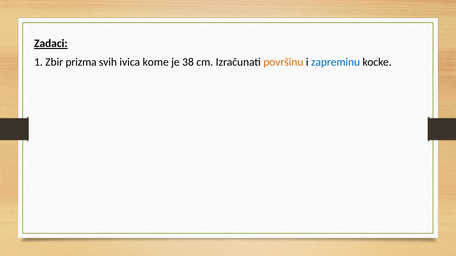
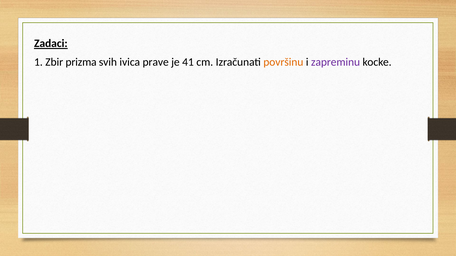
kome: kome -> prave (156, 62)
38: 38 -> 41 (188, 62)
zapreminu colour: blue -> purple (336, 62)
